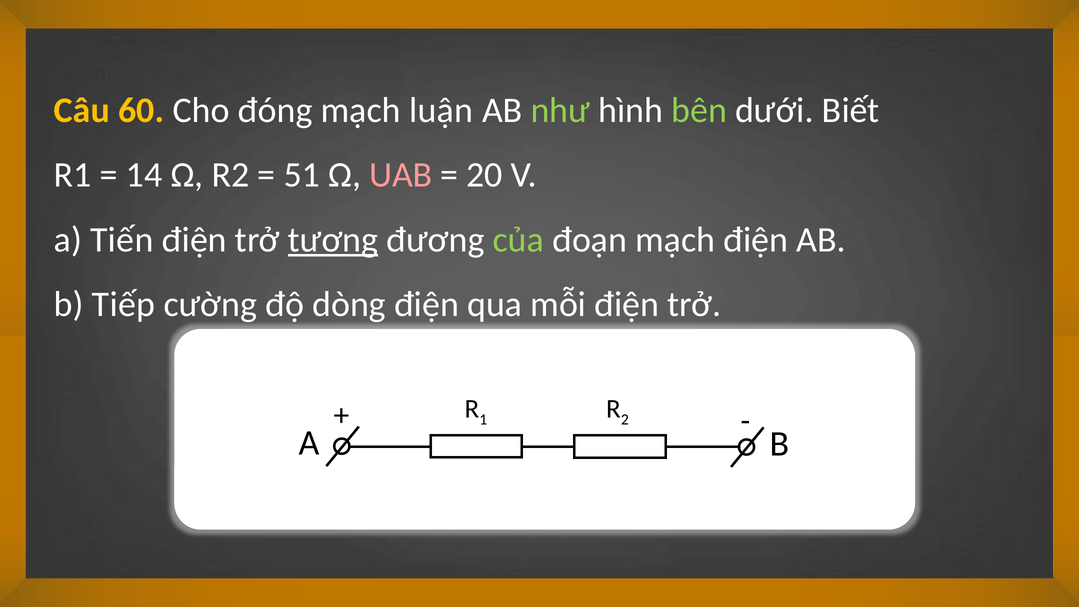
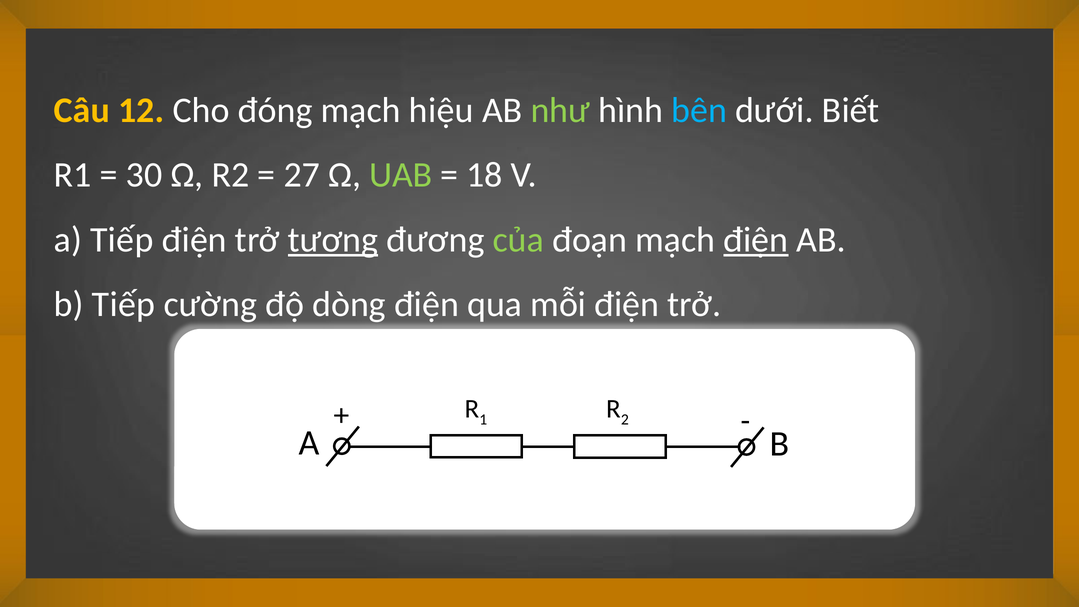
60: 60 -> 12 (141, 110)
luận: luận -> hiệu (441, 110)
bên colour: light green -> light blue (699, 110)
14: 14 -> 30 (144, 175)
51: 51 -> 27 (302, 175)
UAB colour: pink -> light green (401, 175)
20: 20 -> 18 (484, 175)
a Tiến: Tiến -> Tiếp (122, 240)
điện underline: none -> present (756, 240)
